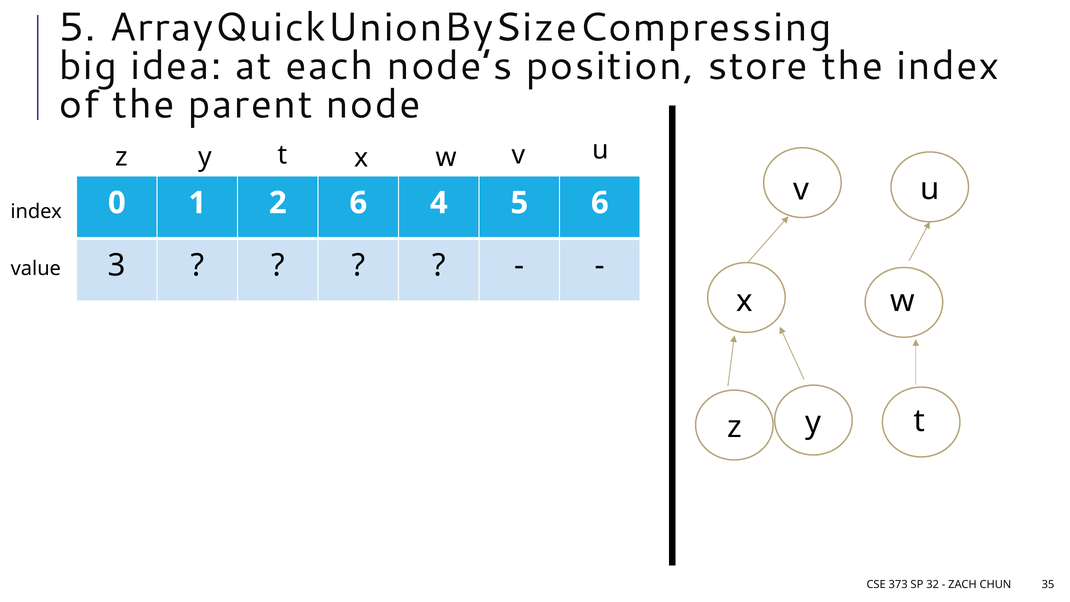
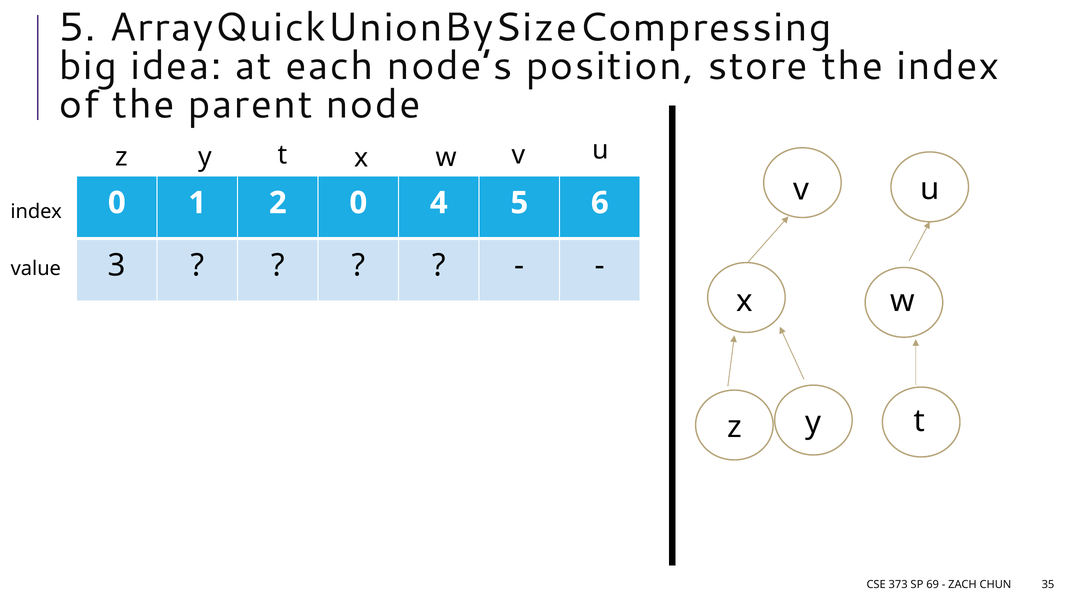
2 6: 6 -> 0 (358, 203)
32: 32 -> 69 (933, 584)
